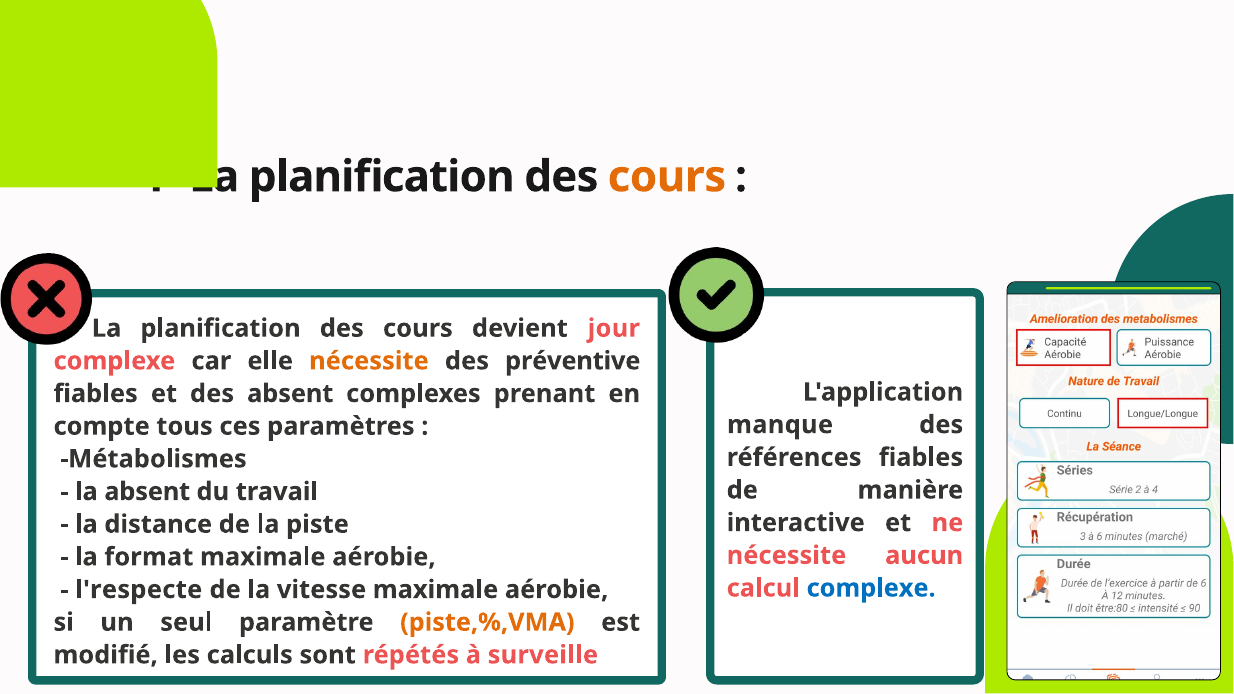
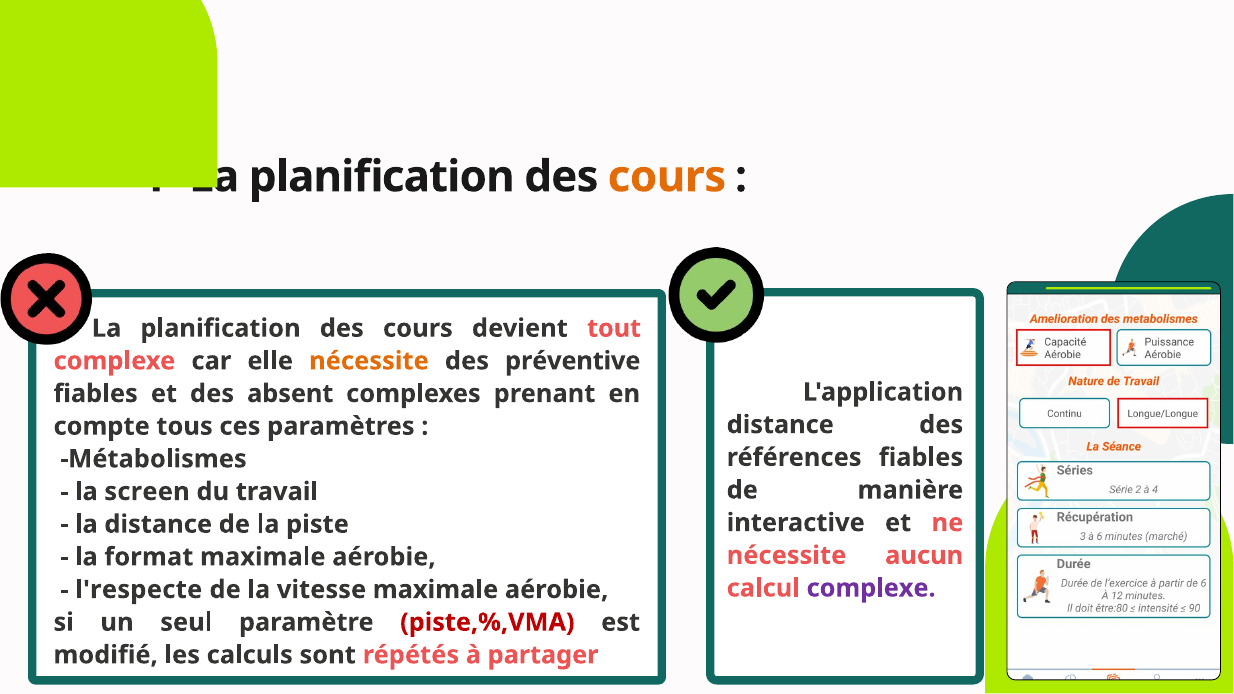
jour: jour -> tout (614, 328)
manque: manque -> distance (780, 425)
la absent: absent -> screen (147, 492)
complexe colour: blue -> purple (871, 588)
piste,%,VMA colour: orange -> red (487, 622)
surveille: surveille -> partager (543, 655)
